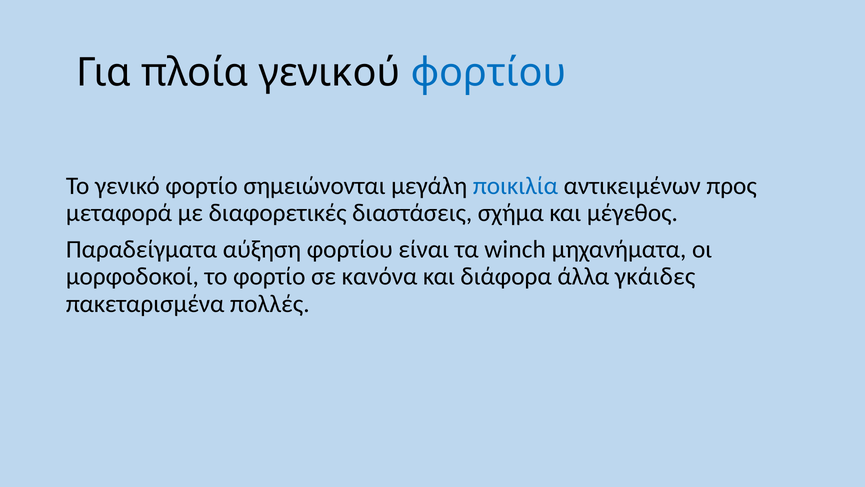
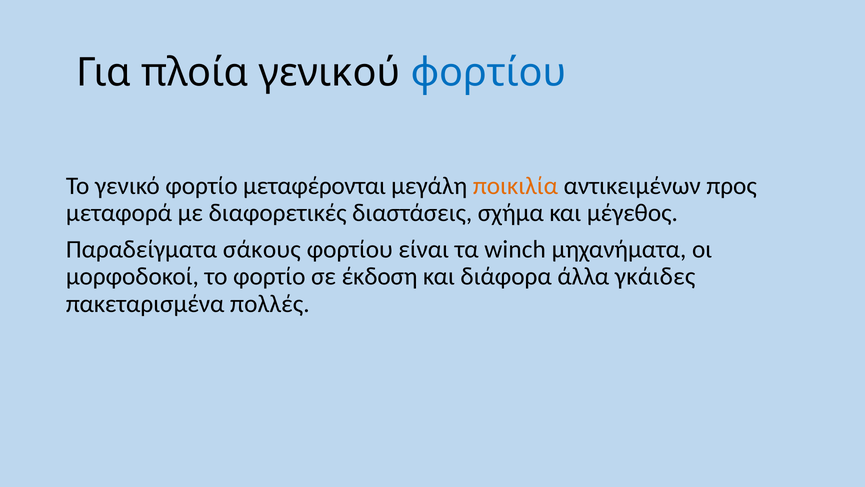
σημειώνονται: σημειώνονται -> μεταφέρονται (315, 186)
ποικιλία colour: blue -> orange (515, 186)
αύξηση: αύξηση -> σάκους (262, 249)
κανόνα: κανόνα -> έκδοση (380, 276)
